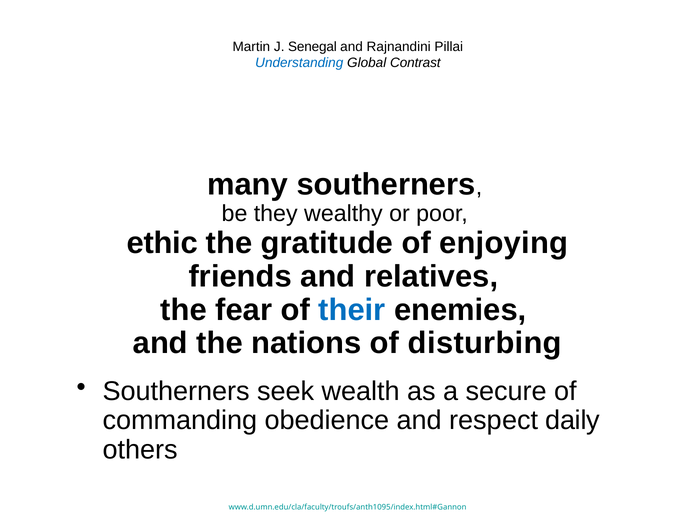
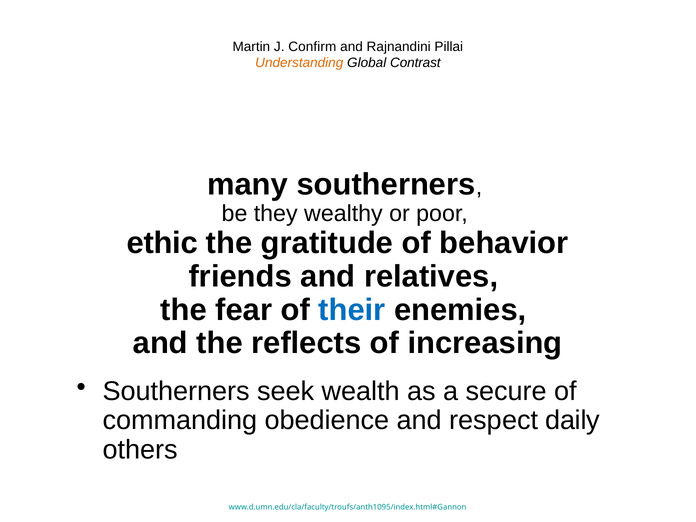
Senegal: Senegal -> Confirm (312, 47)
Understanding colour: blue -> orange (299, 63)
enjoying: enjoying -> behavior (504, 243)
nations: nations -> reflects (306, 343)
disturbing: disturbing -> increasing (485, 343)
